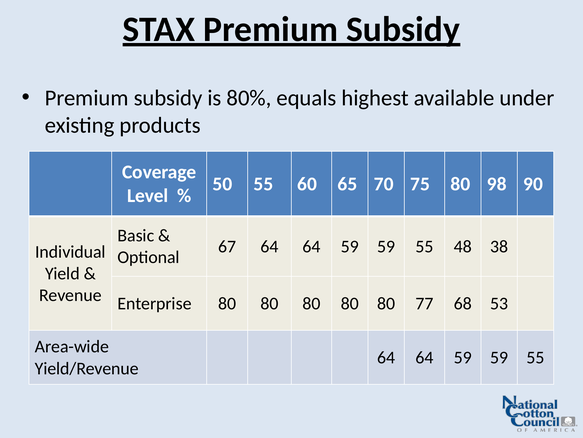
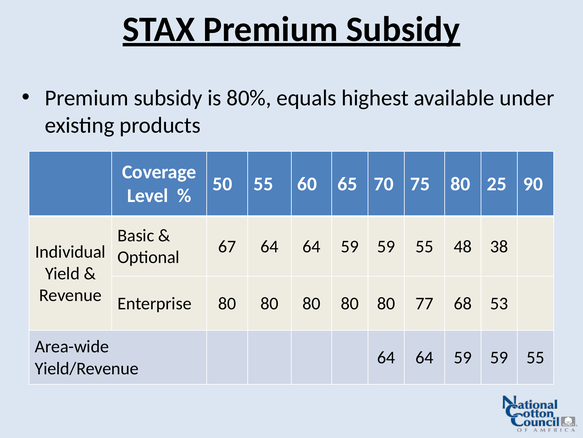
98: 98 -> 25 (497, 184)
